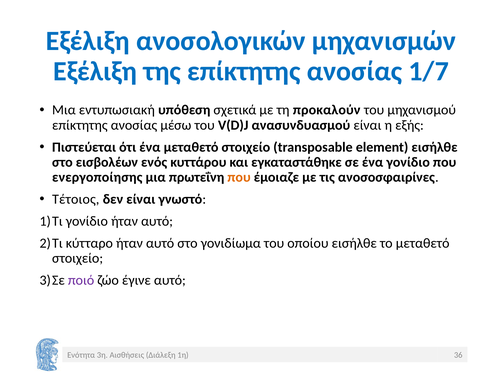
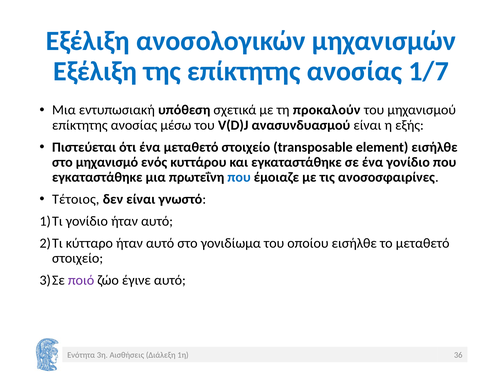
εισβολέων: εισβολέων -> μηχανισμό (107, 162)
ενεργοποίησης: ενεργοποίησης -> εγκαταστάθηκε (97, 177)
που colour: orange -> blue (239, 177)
